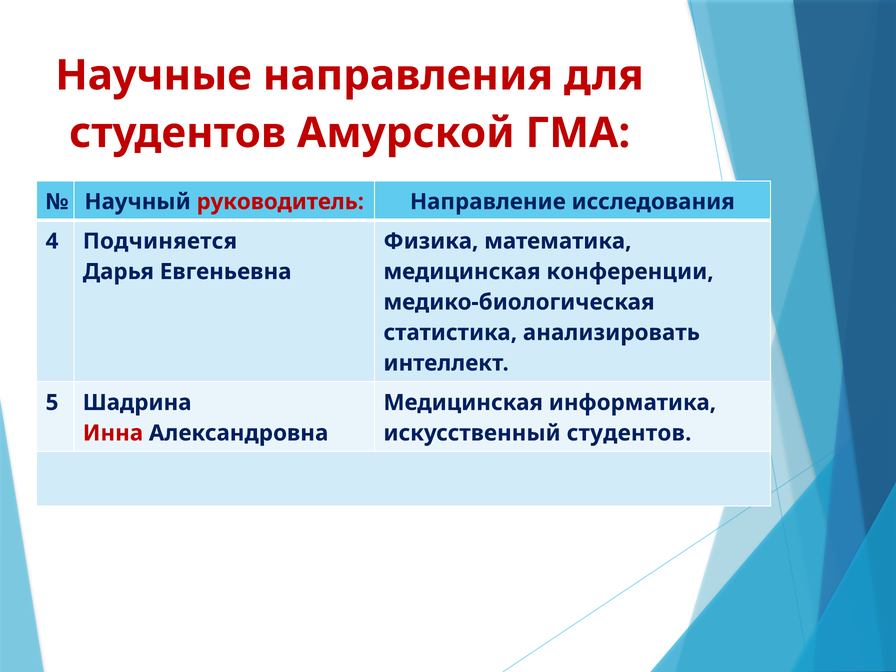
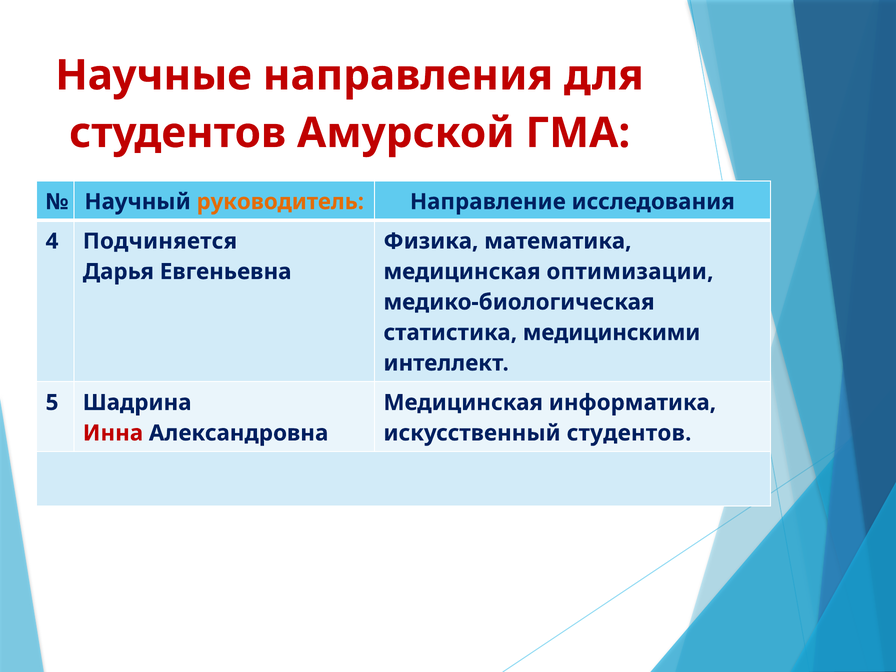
руководитель colour: red -> orange (280, 202)
конференции: конференции -> оптимизации (630, 272)
анализировать: анализировать -> медицинскими (612, 333)
